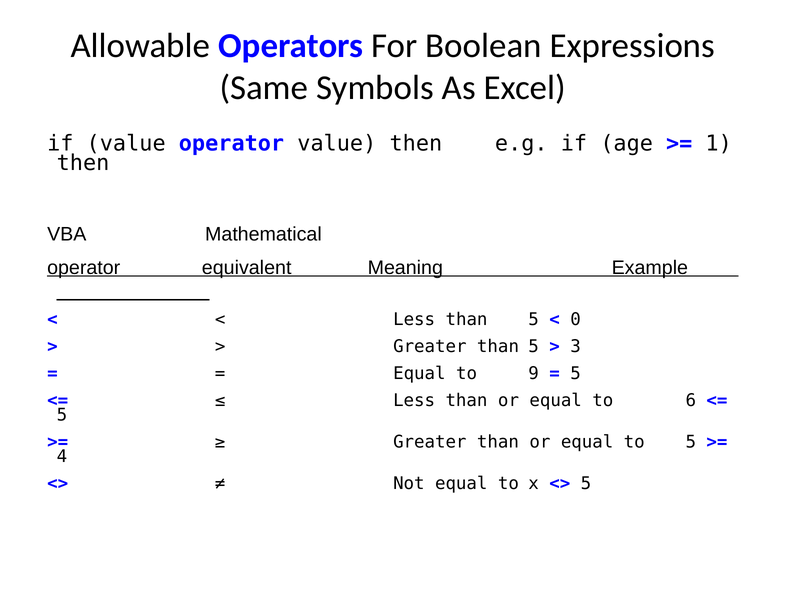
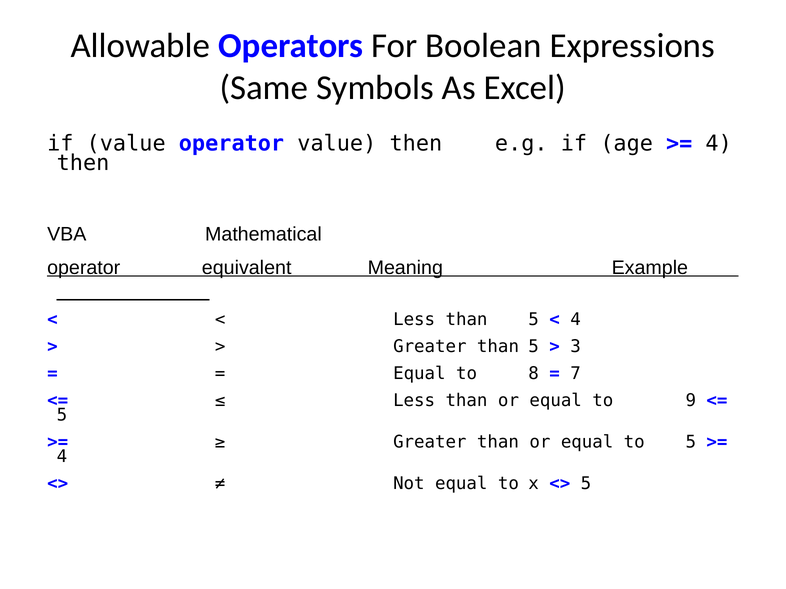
1: 1 -> 4 (719, 143)
0: 0 -> 4 (576, 320)
9: 9 -> 8 (534, 374)
5: 5 -> 7 (576, 374)
6: 6 -> 9 (691, 401)
